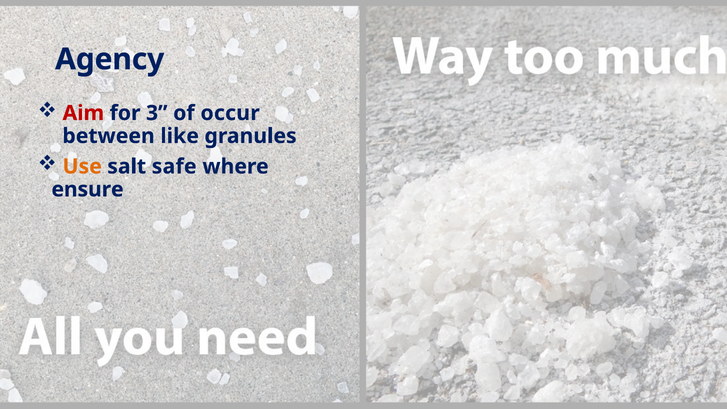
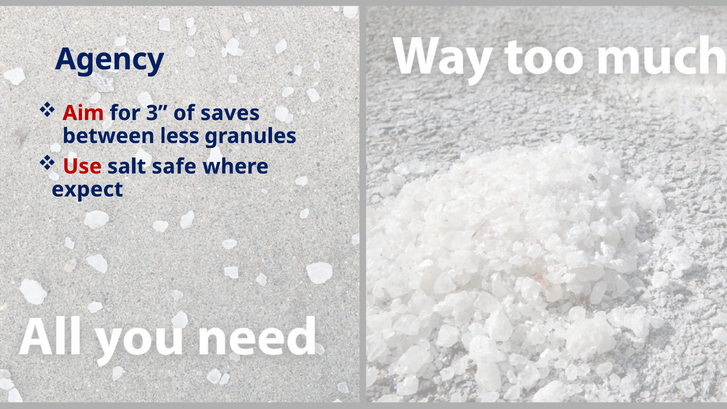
occur: occur -> saves (230, 113)
like: like -> less (180, 136)
Use colour: orange -> red (82, 166)
ensure: ensure -> expect (87, 189)
